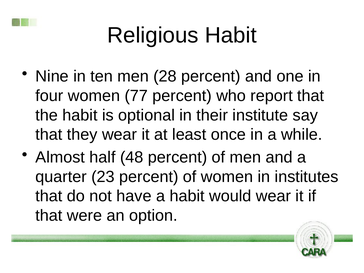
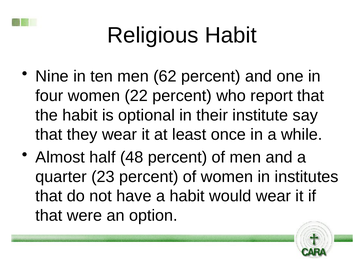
28: 28 -> 62 (165, 76)
77: 77 -> 22 (136, 96)
